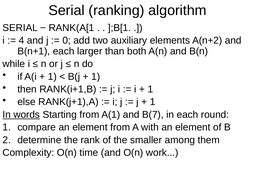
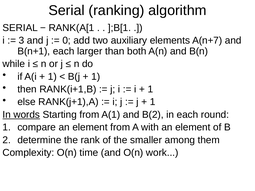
4: 4 -> 3 (22, 41)
A(n+2: A(n+2 -> A(n+7 (207, 41)
B(7: B(7 -> B(2 (153, 115)
